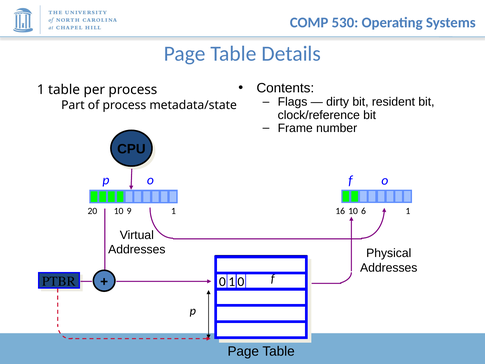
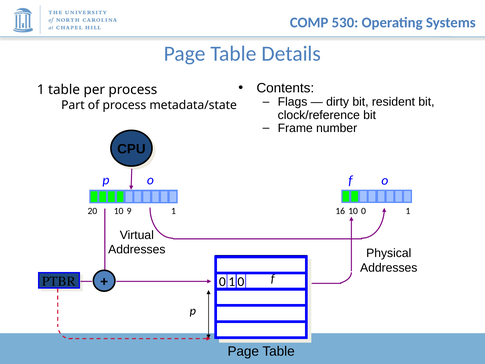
16 6: 6 -> 0 (363, 211)
